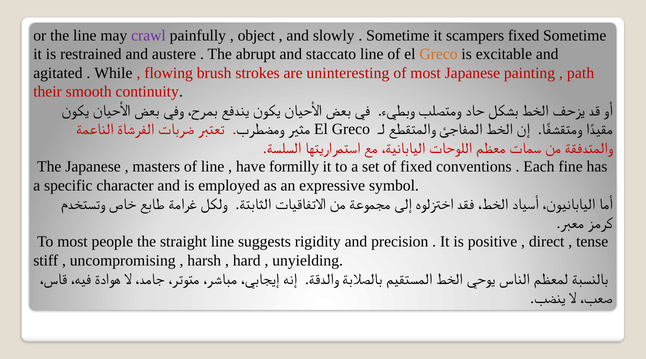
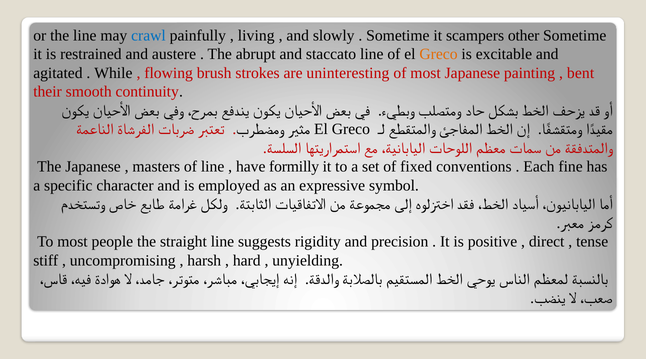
crawl colour: purple -> blue (148, 36)
object: object -> living (256, 36)
scampers fixed: fixed -> other (524, 36)
path: path -> bent (581, 73)
